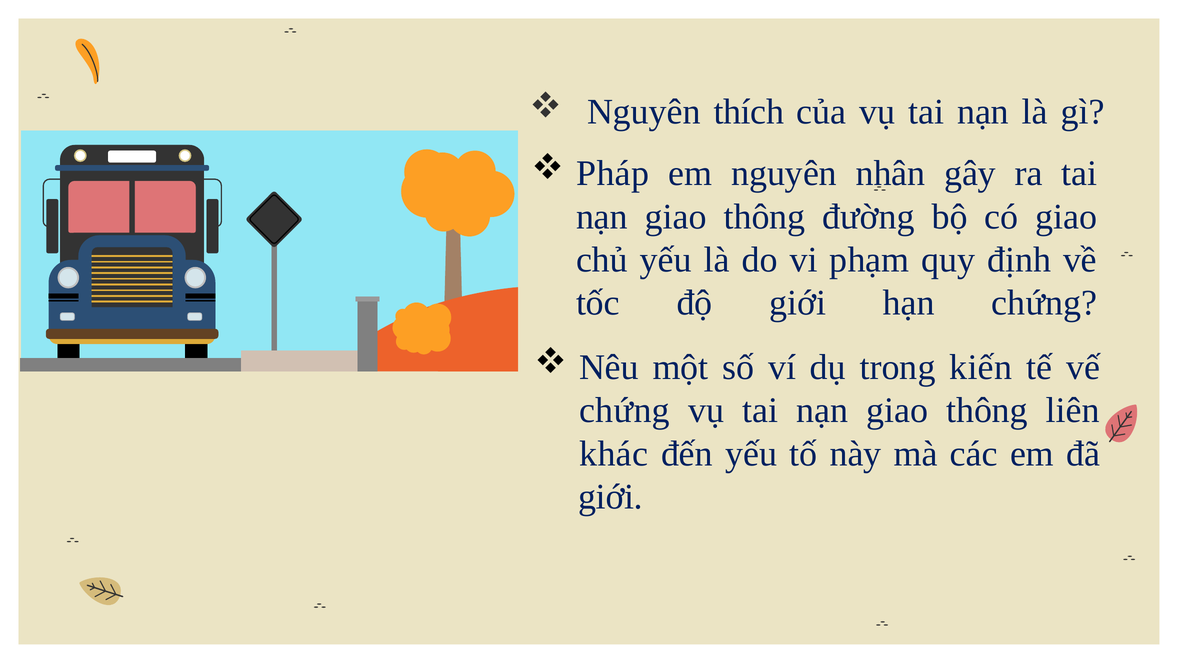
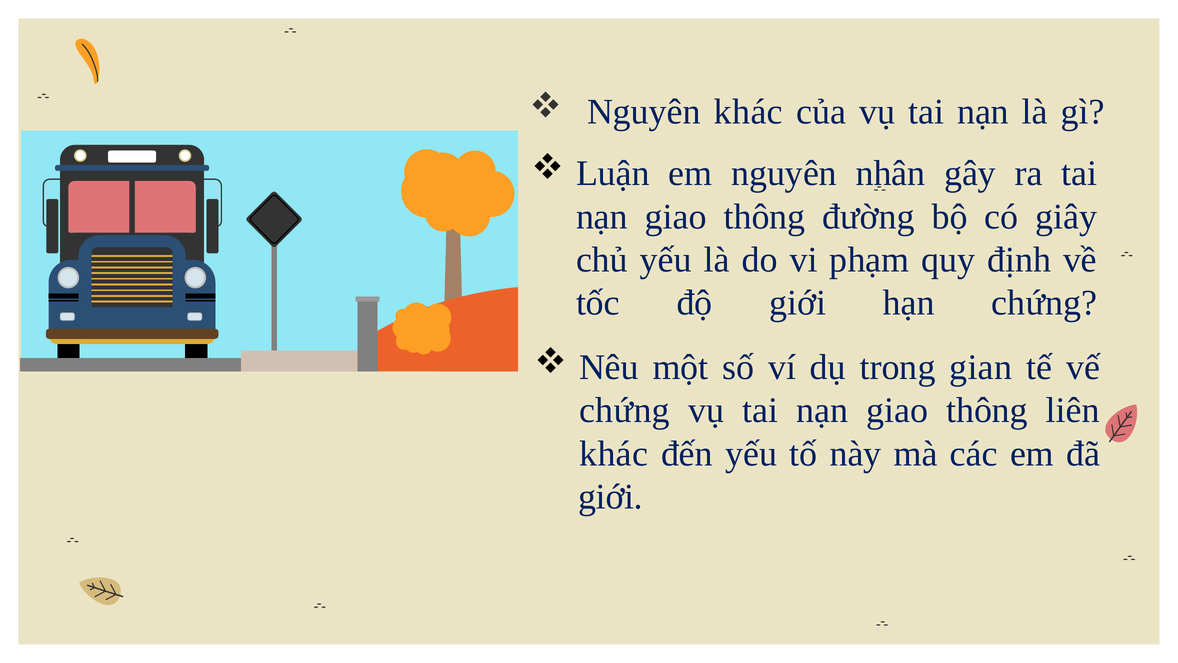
Nguyên thích: thích -> khác (748, 112)
Pháp: Pháp -> Luận (613, 173)
có giao: giao -> giây (1066, 217)
kiến: kiến -> gian (981, 367)
